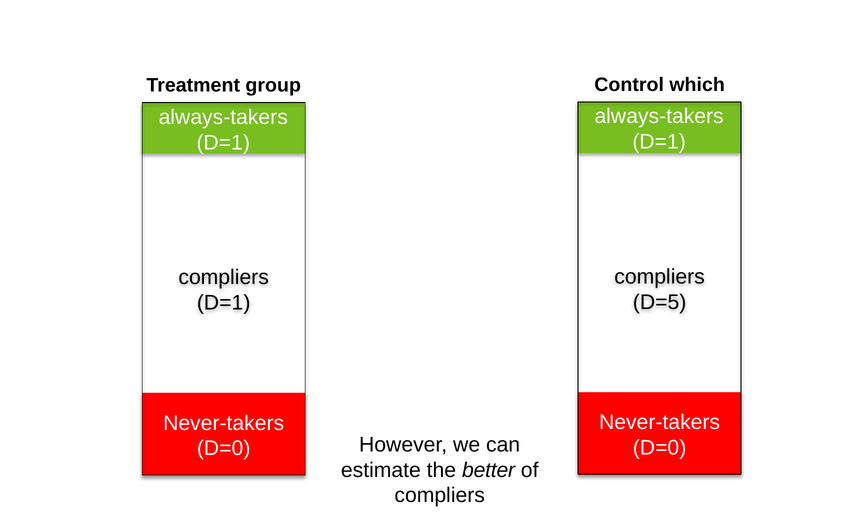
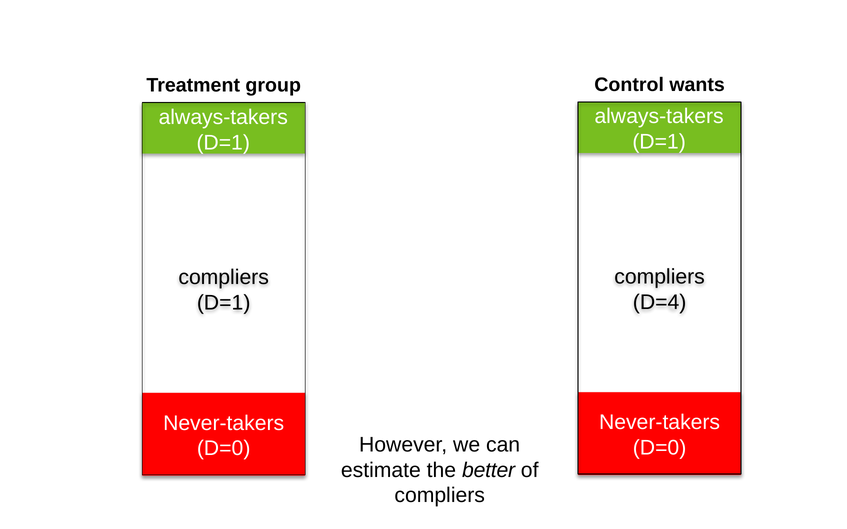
which: which -> wants (697, 85)
D=5: D=5 -> D=4 (660, 302)
